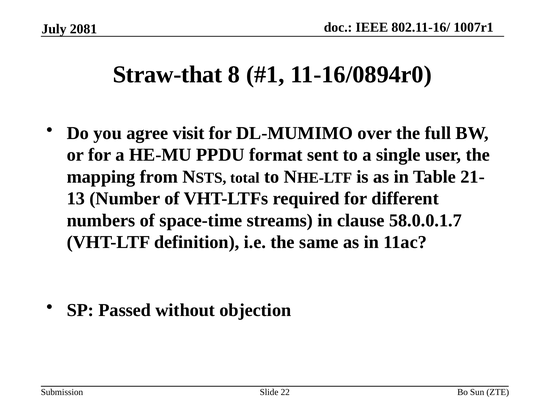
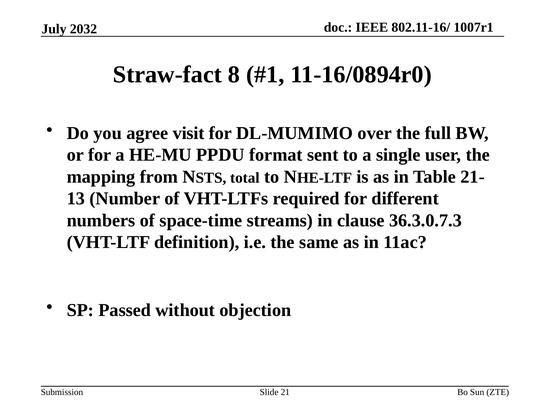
2081: 2081 -> 2032 (83, 29)
Straw-that: Straw-that -> Straw-fact (167, 74)
58.0.0.1.7: 58.0.0.1.7 -> 36.3.0.7.3 (425, 220)
22: 22 -> 21 (285, 392)
